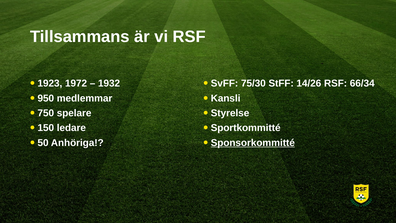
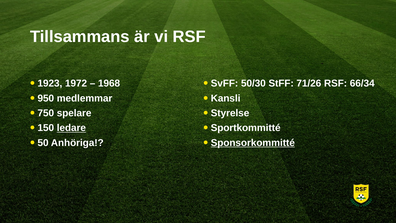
1932: 1932 -> 1968 (109, 83)
75/30: 75/30 -> 50/30 (253, 83)
14/26: 14/26 -> 71/26 (309, 83)
ledare underline: none -> present (71, 128)
